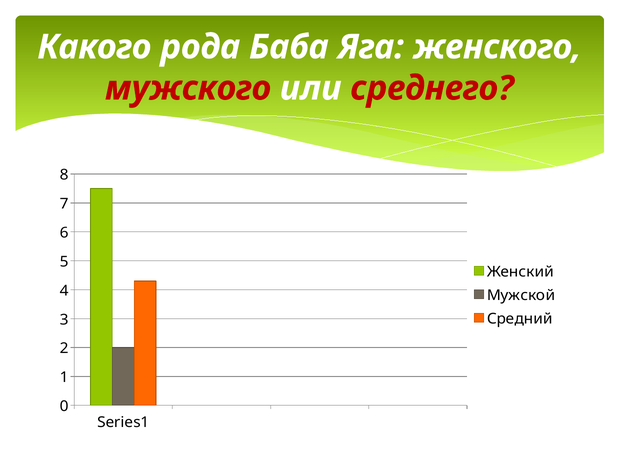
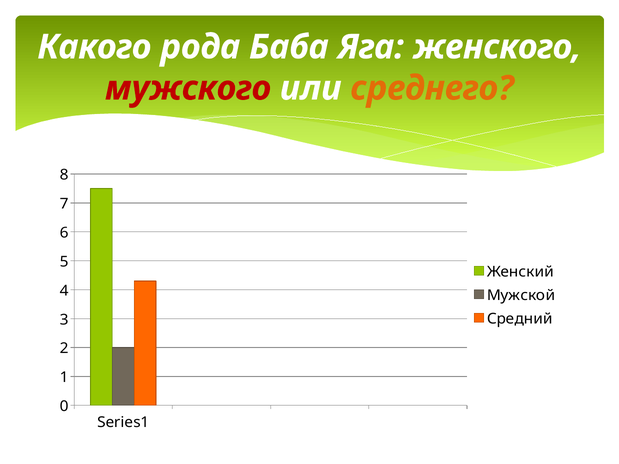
среднего colour: red -> orange (432, 88)
